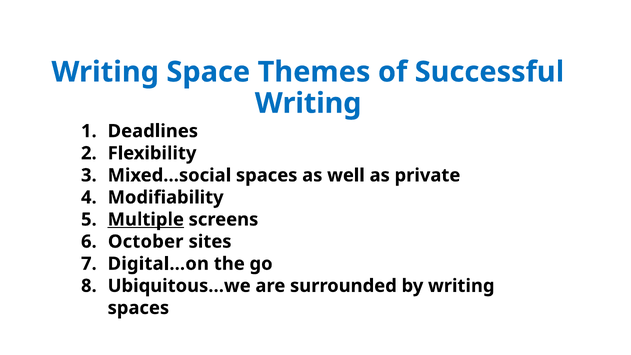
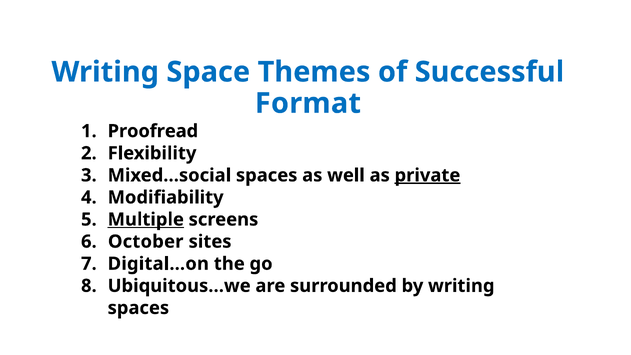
Writing: Writing -> Format (308, 103)
Deadlines: Deadlines -> Proofread (153, 131)
private underline: none -> present (427, 175)
